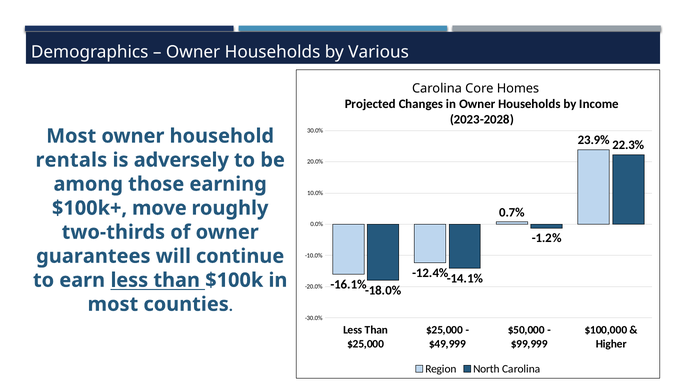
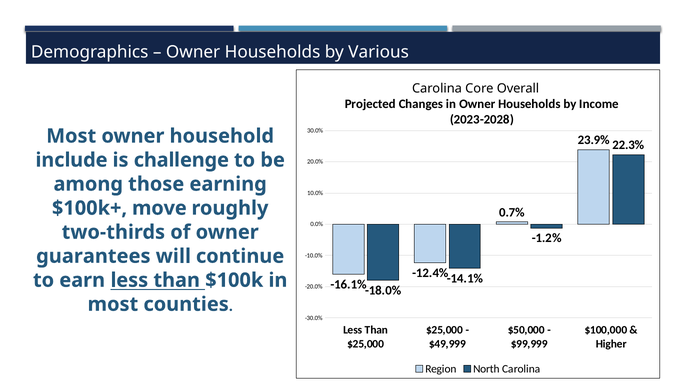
Homes: Homes -> Overall (518, 89)
rentals: rentals -> include (71, 160)
adversely: adversely -> challenge (181, 160)
